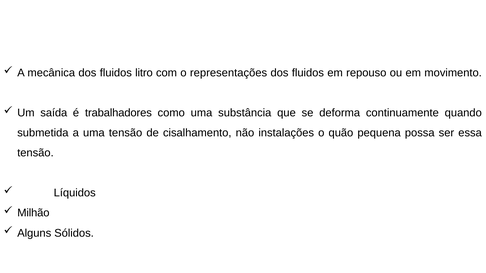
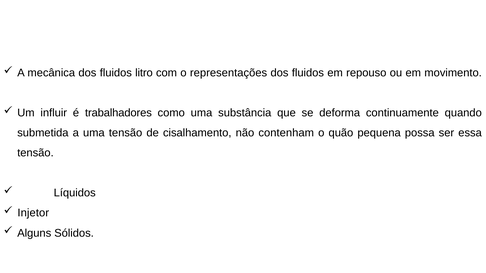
saída: saída -> influir (54, 113)
instalações: instalações -> contenham (286, 133)
Milhão: Milhão -> Injetor (33, 213)
